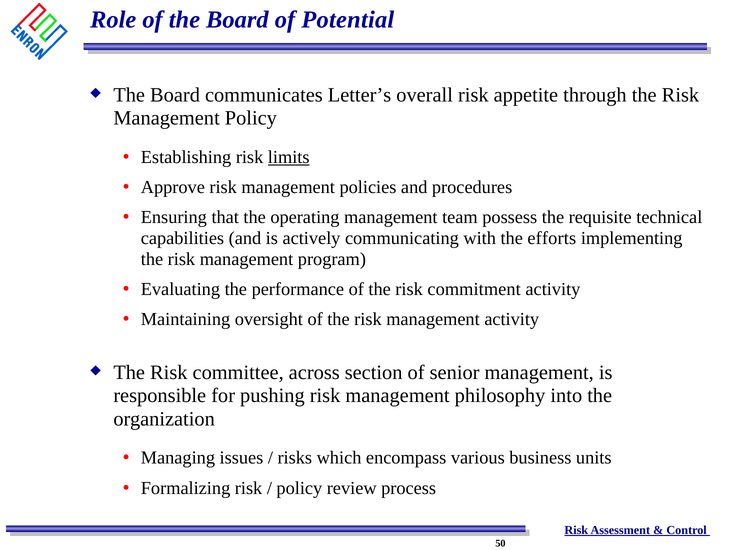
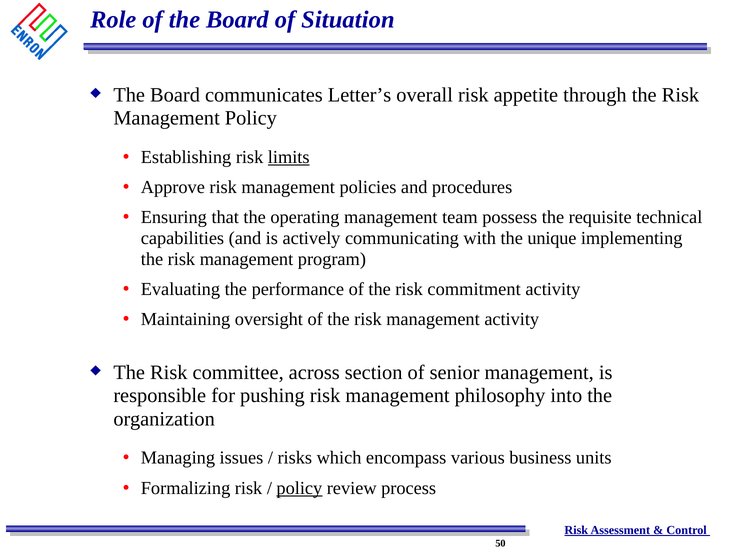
Potential: Potential -> Situation (348, 20)
efforts: efforts -> unique (552, 238)
policy underline: none -> present (299, 488)
